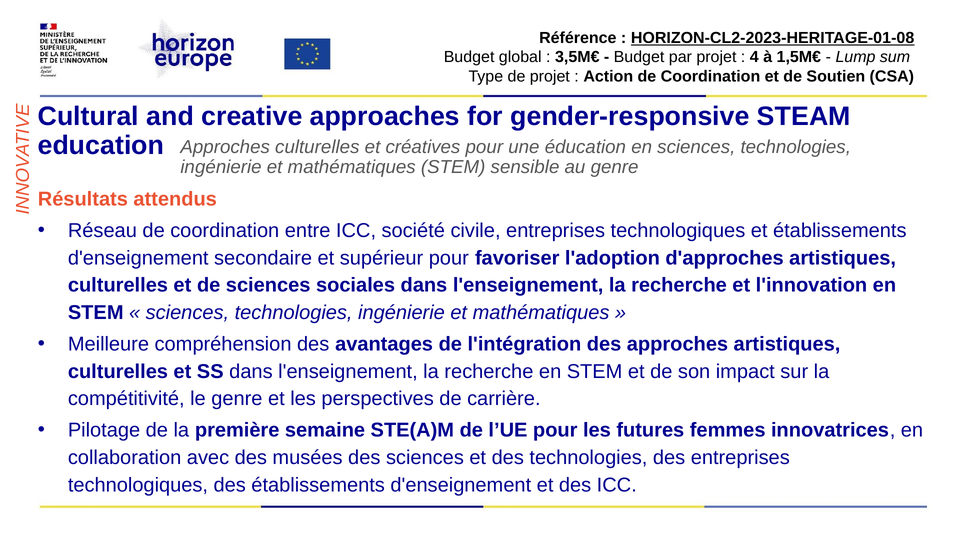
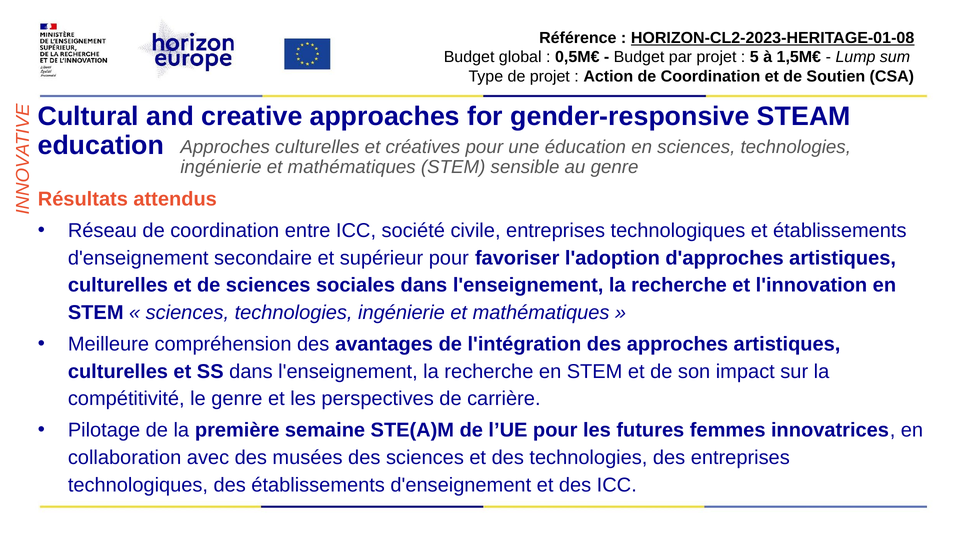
3,5M€: 3,5M€ -> 0,5M€ (577, 57)
4: 4 -> 5 (754, 57)
